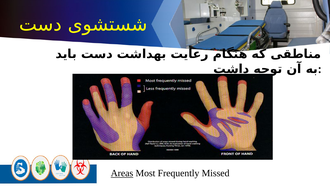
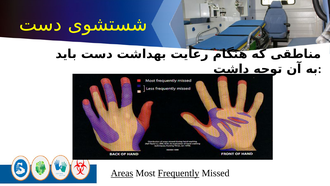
Frequently underline: none -> present (179, 173)
